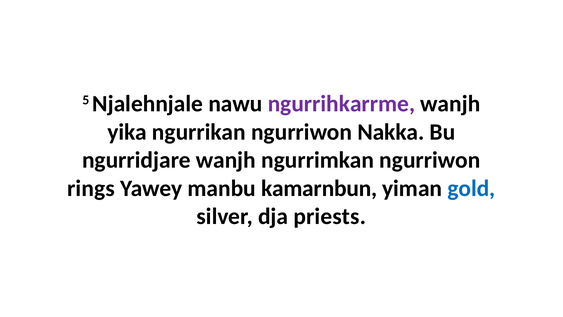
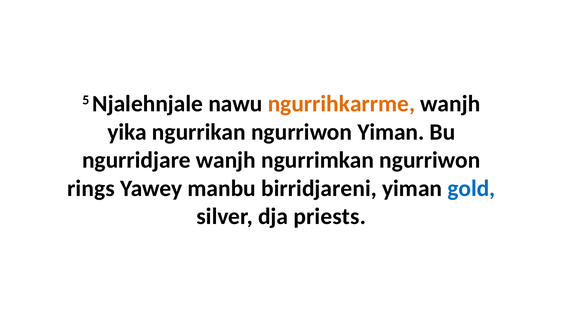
ngurrihkarrme colour: purple -> orange (341, 104)
ngurriwon Nakka: Nakka -> Yiman (391, 132)
kamarnbun: kamarnbun -> birridjareni (319, 188)
